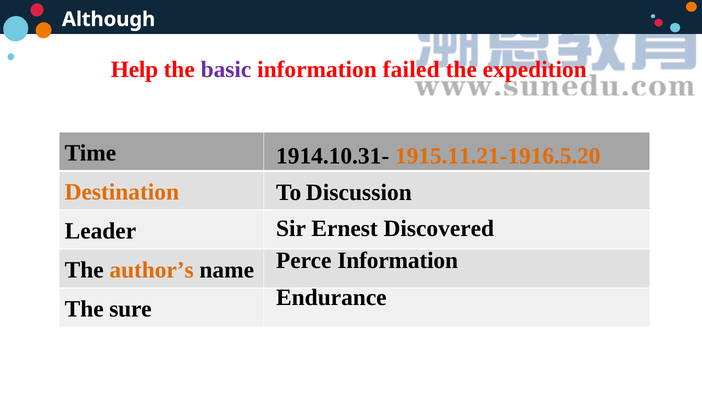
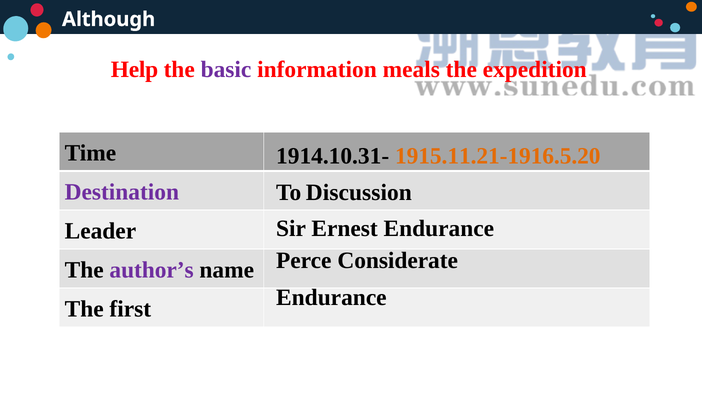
failed: failed -> meals (411, 70)
Destination colour: orange -> purple (122, 192)
Ernest Discovered: Discovered -> Endurance (439, 228)
Perce Information: Information -> Considerate (398, 260)
author’s colour: orange -> purple (152, 270)
sure: sure -> first (130, 309)
